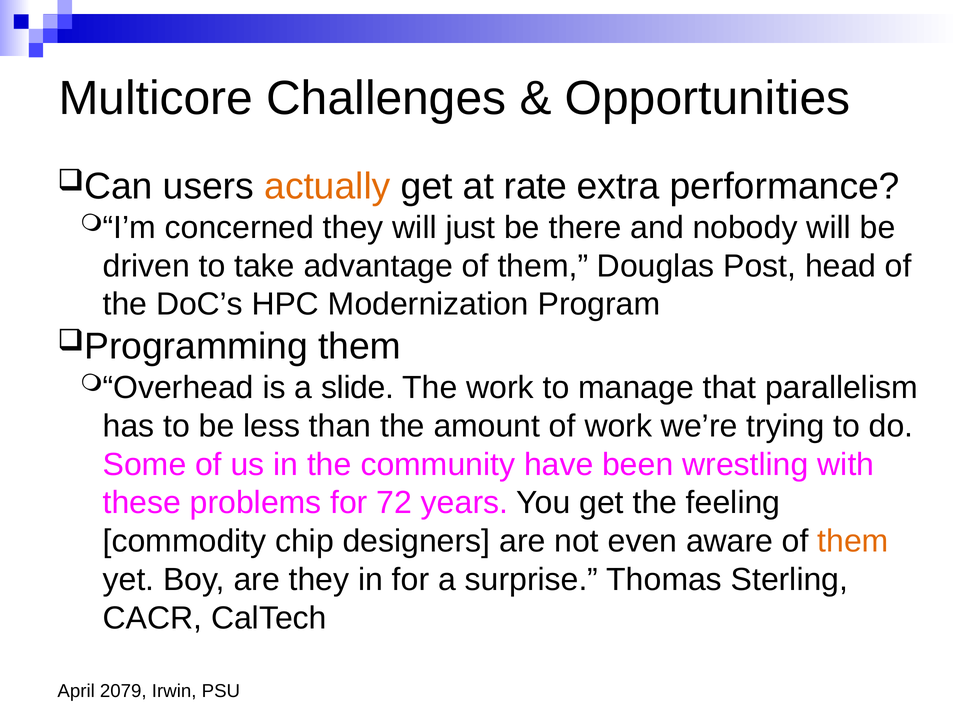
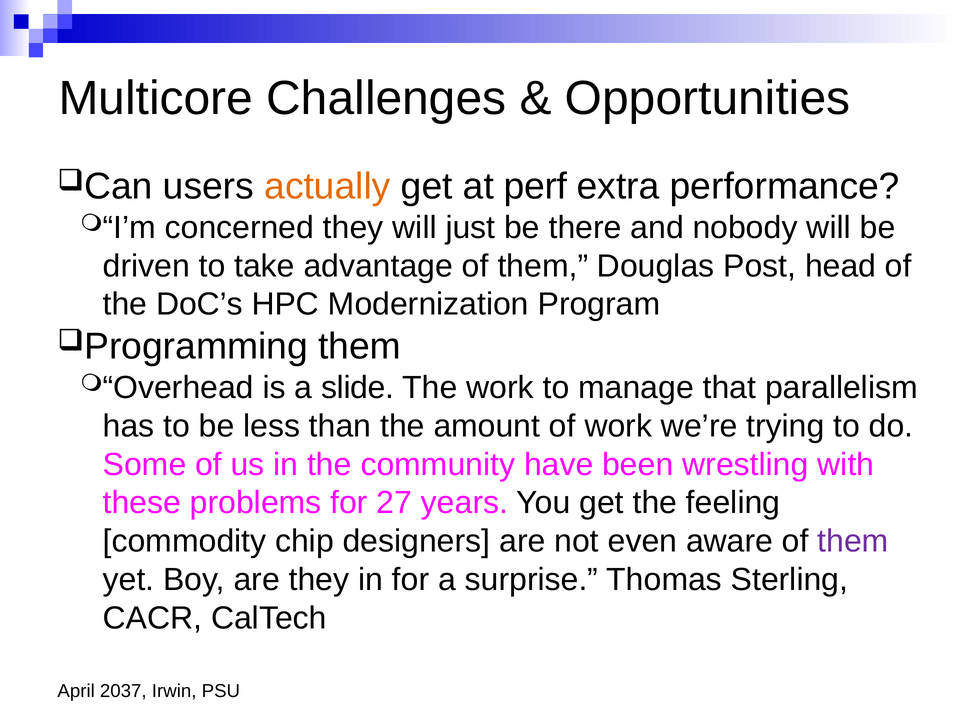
rate: rate -> perf (536, 186)
72: 72 -> 27 (394, 503)
them colour: orange -> purple (853, 541)
2079: 2079 -> 2037 (123, 691)
